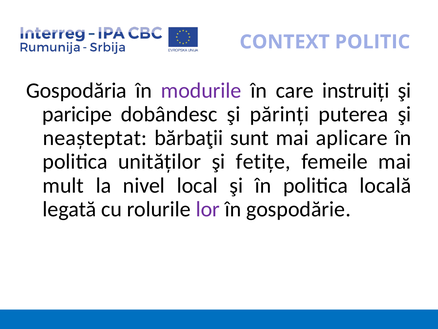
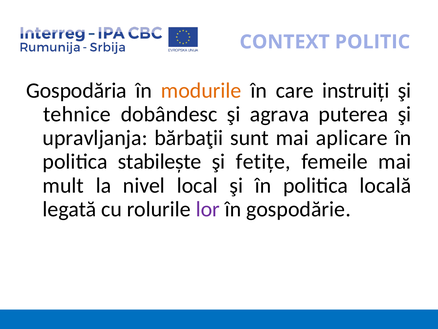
modurile colour: purple -> orange (201, 91)
paricipe: paricipe -> tehnice (77, 114)
părinţi: părinţi -> agrava (280, 114)
neaşteptat: neaşteptat -> upravljanja (95, 138)
unităţilor: unităţilor -> stabileşte (160, 162)
